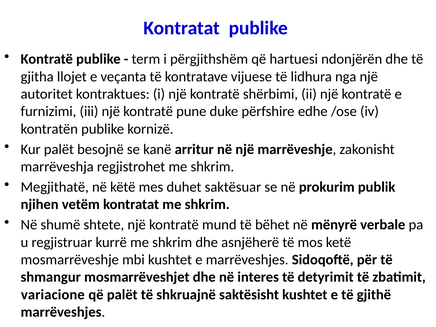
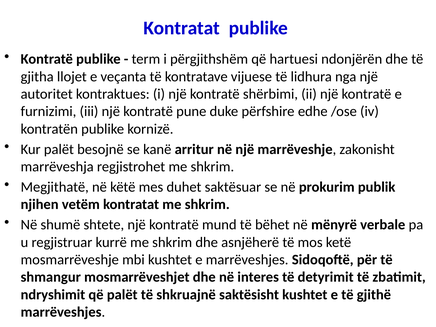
variacione: variacione -> ndryshimit (53, 295)
